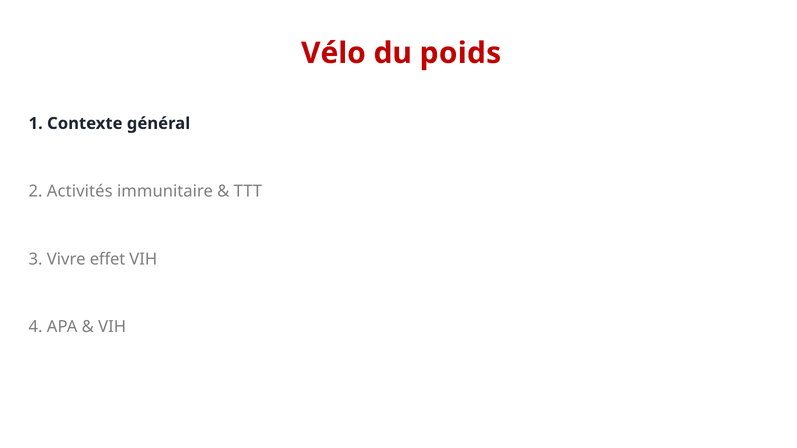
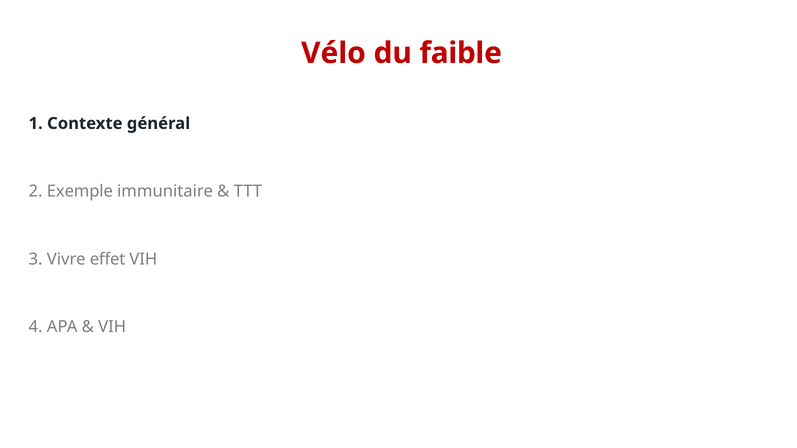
poids: poids -> faible (461, 53)
Activités: Activités -> Exemple (80, 191)
